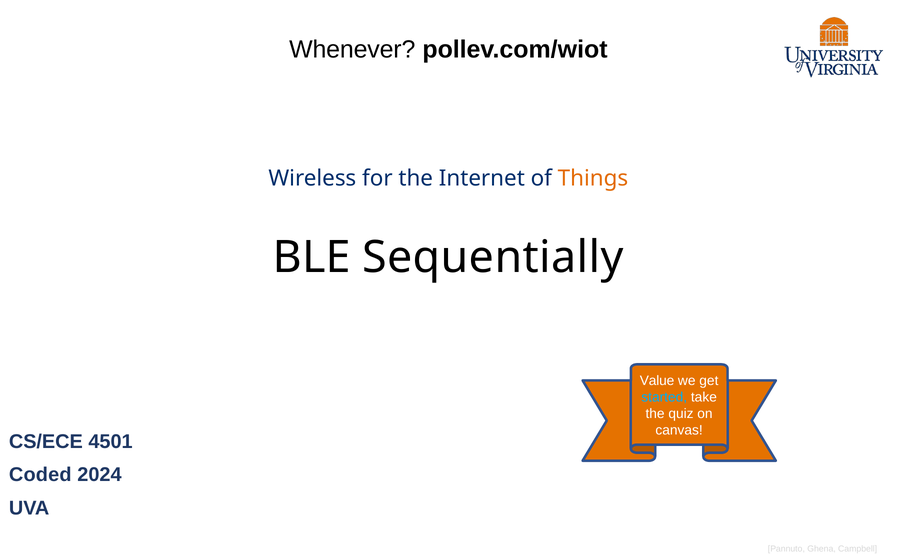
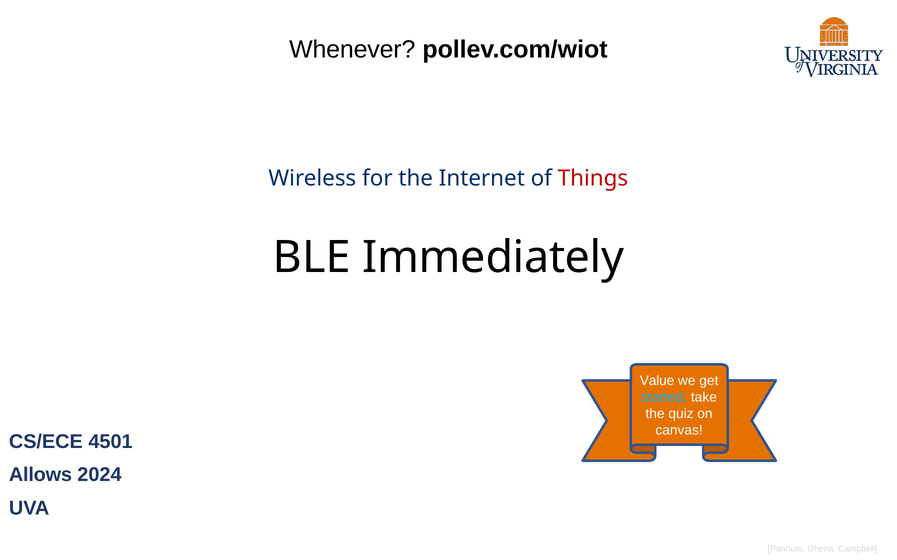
Things colour: orange -> red (593, 179)
Sequentially: Sequentially -> Immediately (493, 258)
Coded: Coded -> Allows (40, 475)
